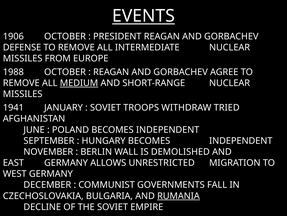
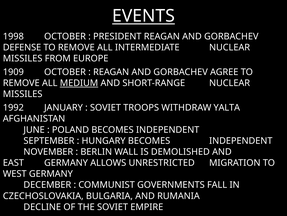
1906: 1906 -> 1998 (13, 36)
1988: 1988 -> 1909 (13, 72)
1941: 1941 -> 1992 (13, 107)
TRIED: TRIED -> YALTA (227, 107)
RUMANIA underline: present -> none (178, 195)
